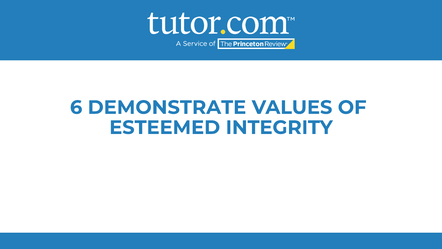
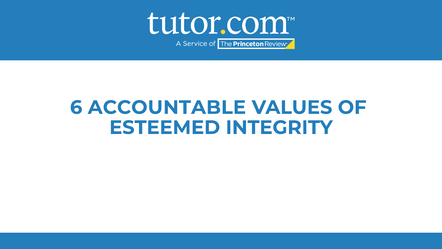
DEMONSTRATE: DEMONSTRATE -> ACCOUNTABLE (167, 107)
